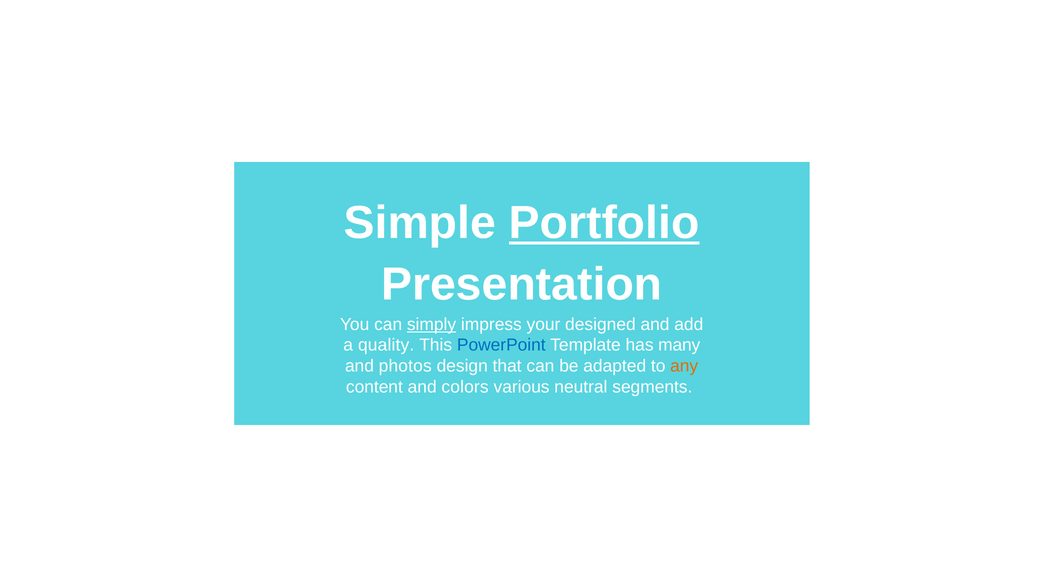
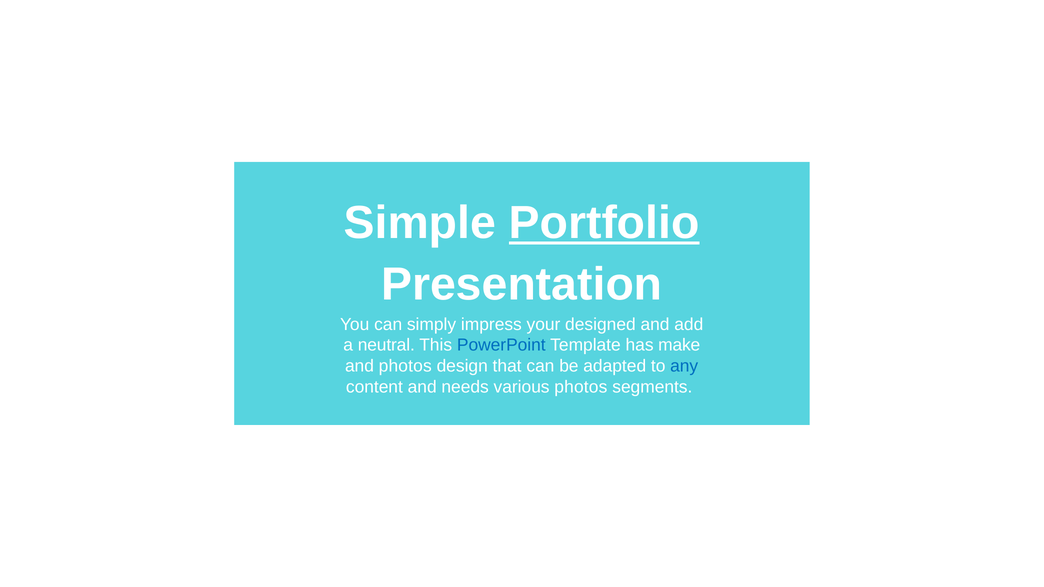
simply underline: present -> none (432, 324)
quality: quality -> neutral (386, 345)
many: many -> make (679, 345)
any colour: orange -> blue (684, 366)
colors: colors -> needs (465, 387)
various neutral: neutral -> photos (581, 387)
